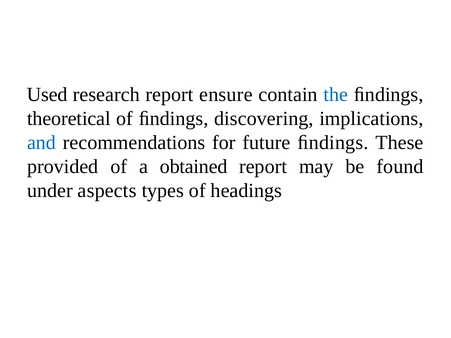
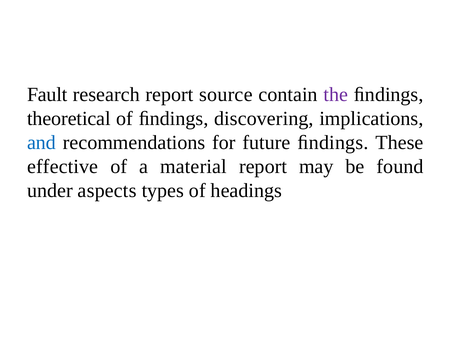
Used: Used -> Fault (47, 95)
ensure: ensure -> source (226, 95)
the colour: blue -> purple (336, 95)
provided: provided -> effective (63, 167)
obtained: obtained -> material (194, 167)
